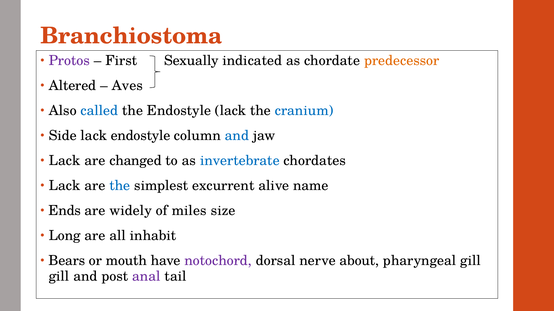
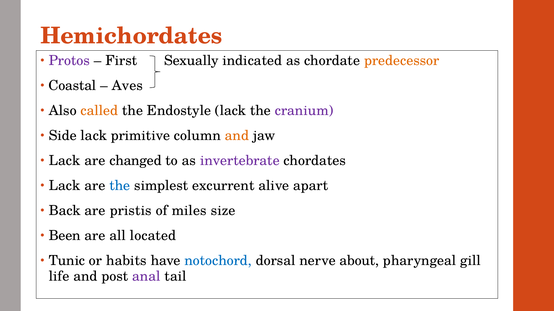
Branchiostoma: Branchiostoma -> Hemichordates (131, 36)
Altered: Altered -> Coastal (73, 86)
called colour: blue -> orange (99, 111)
cranium colour: blue -> purple (304, 111)
lack endostyle: endostyle -> primitive (140, 136)
and colour: blue -> orange (237, 136)
invertebrate colour: blue -> purple (240, 161)
name: name -> apart (311, 186)
Ends: Ends -> Back (65, 211)
widely: widely -> pristis (131, 211)
Long: Long -> Been (65, 236)
inhabit: inhabit -> located (153, 236)
Bears: Bears -> Tunic (67, 261)
mouth: mouth -> habits (126, 261)
notochord colour: purple -> blue (218, 261)
gill: gill -> life (59, 277)
